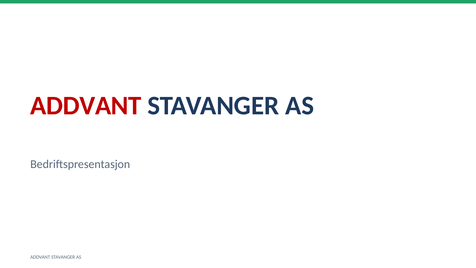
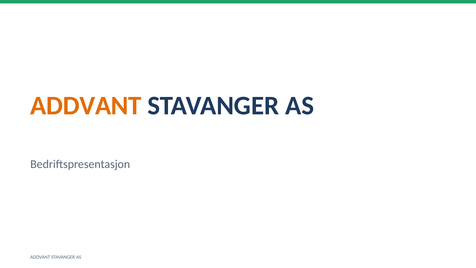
ADDVANT colour: red -> orange (86, 106)
